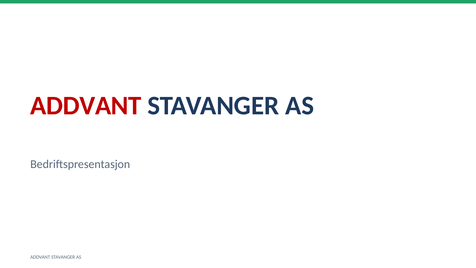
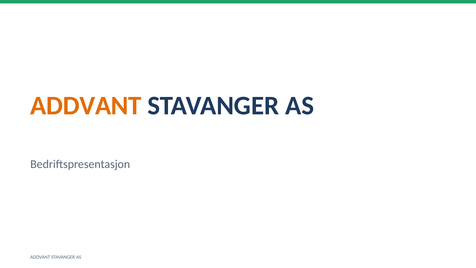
ADDVANT colour: red -> orange (86, 106)
